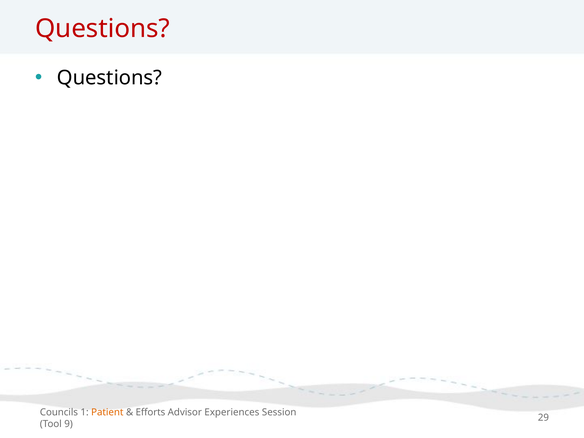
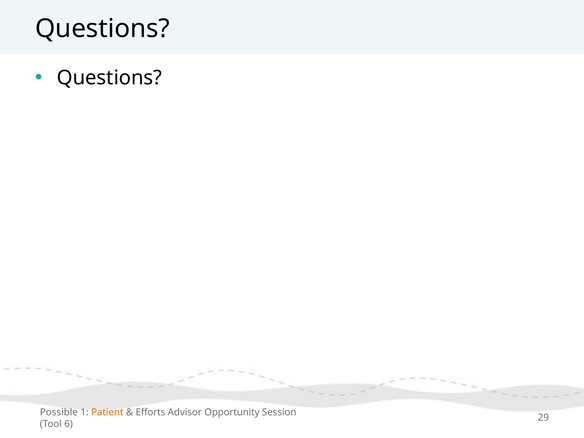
Questions colour: red -> black (102, 29)
Councils: Councils -> Possible (59, 412)
Experiences: Experiences -> Opportunity (232, 412)
9: 9 -> 6 (69, 424)
